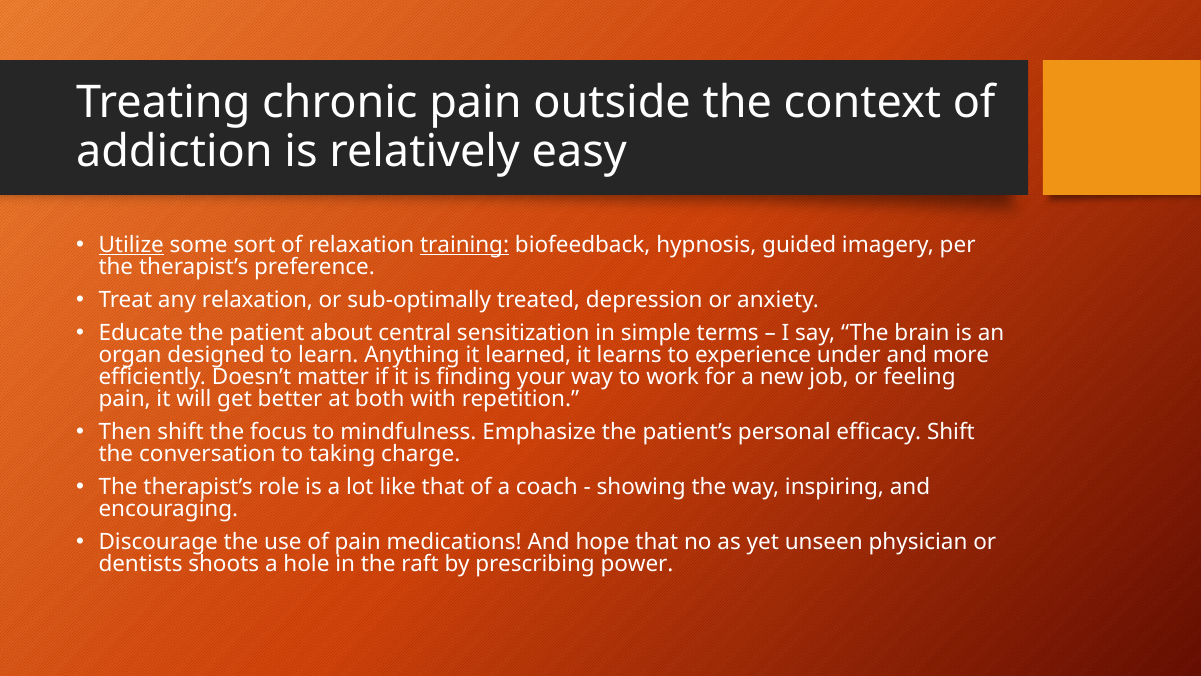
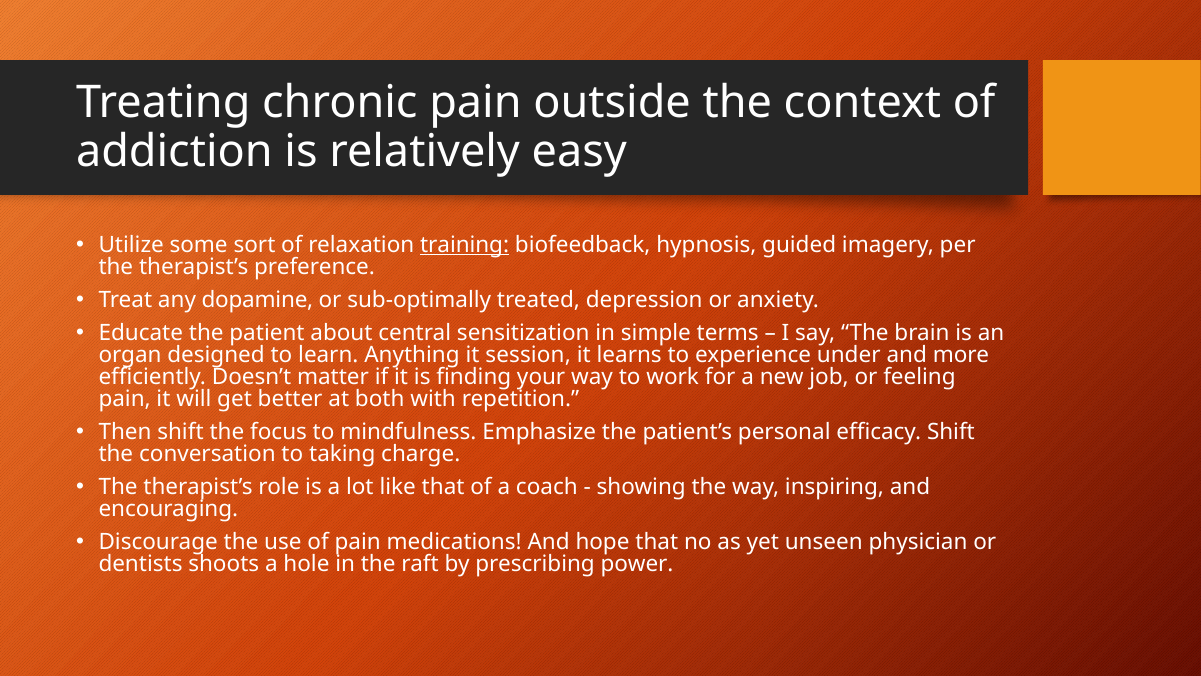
Utilize underline: present -> none (131, 245)
any relaxation: relaxation -> dopamine (257, 300)
learned: learned -> session (528, 355)
